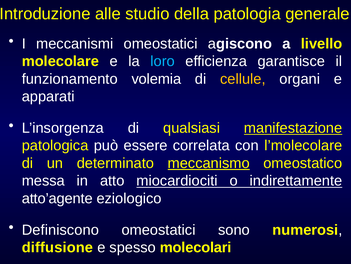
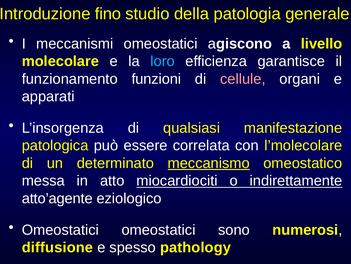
alle: alle -> fino (108, 14)
volemia: volemia -> funzioni (156, 79)
cellule colour: yellow -> pink (243, 79)
manifestazione underline: present -> none (293, 128)
Definiscono: Definiscono -> Omeostatici (60, 229)
molecolari: molecolari -> pathology (196, 247)
